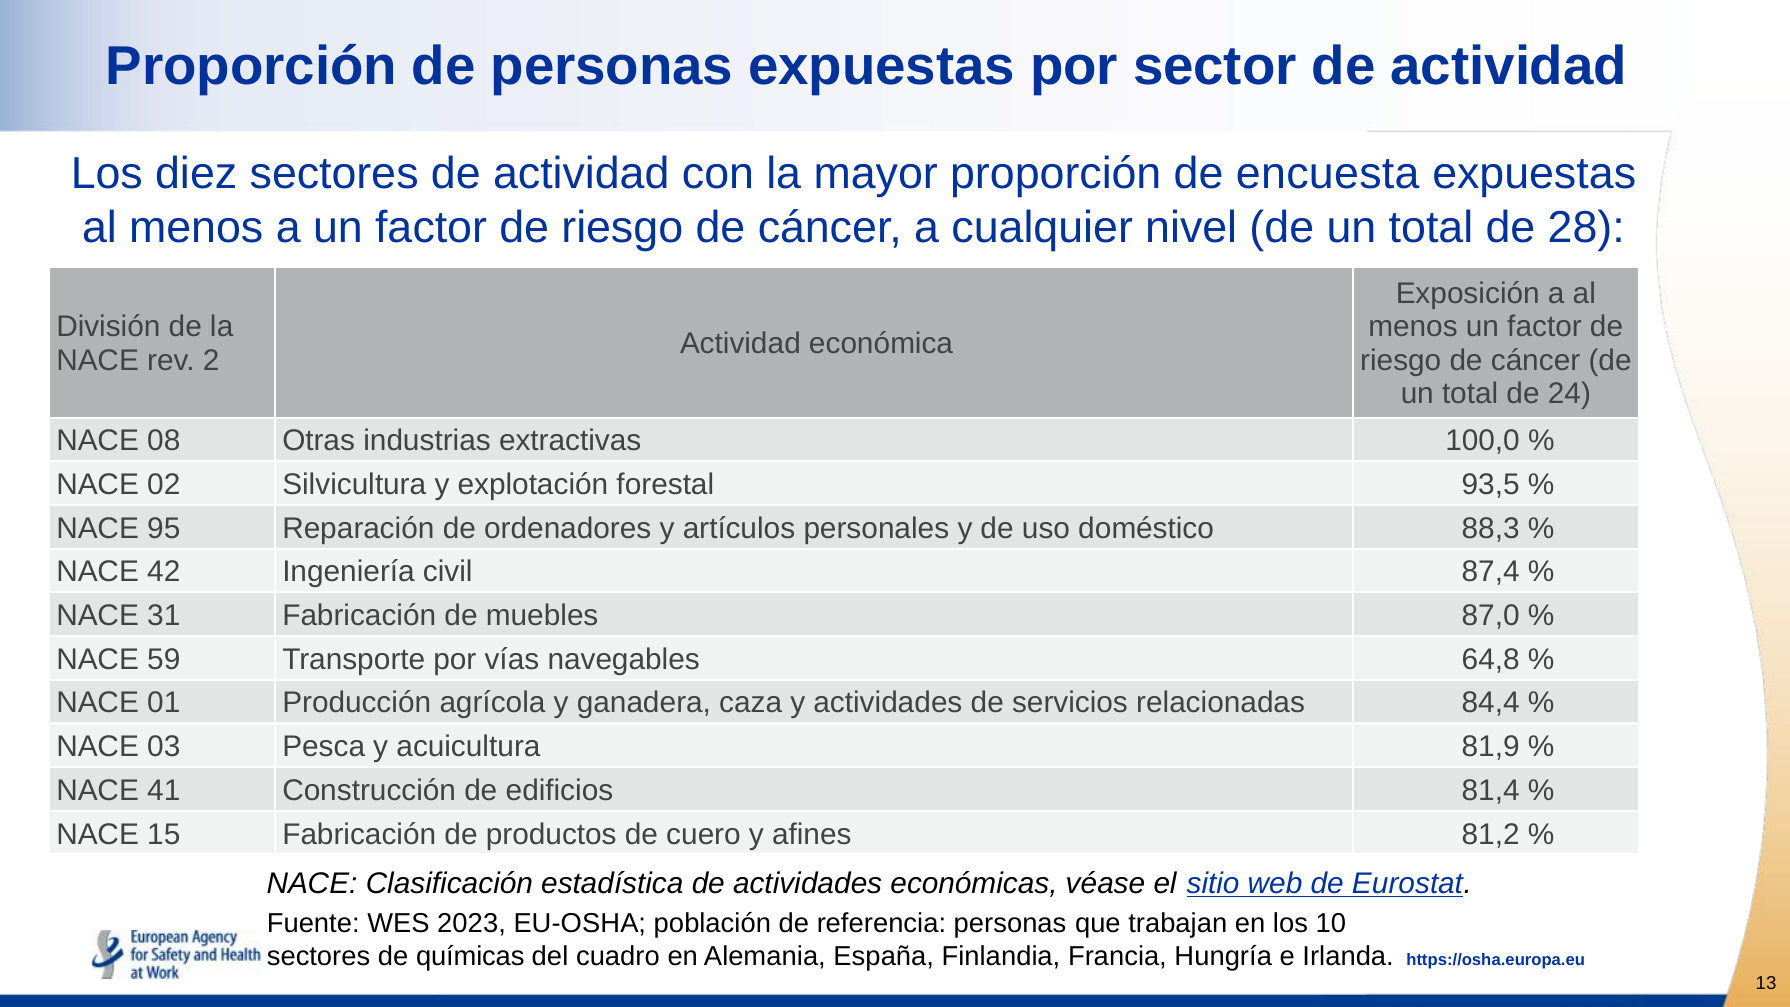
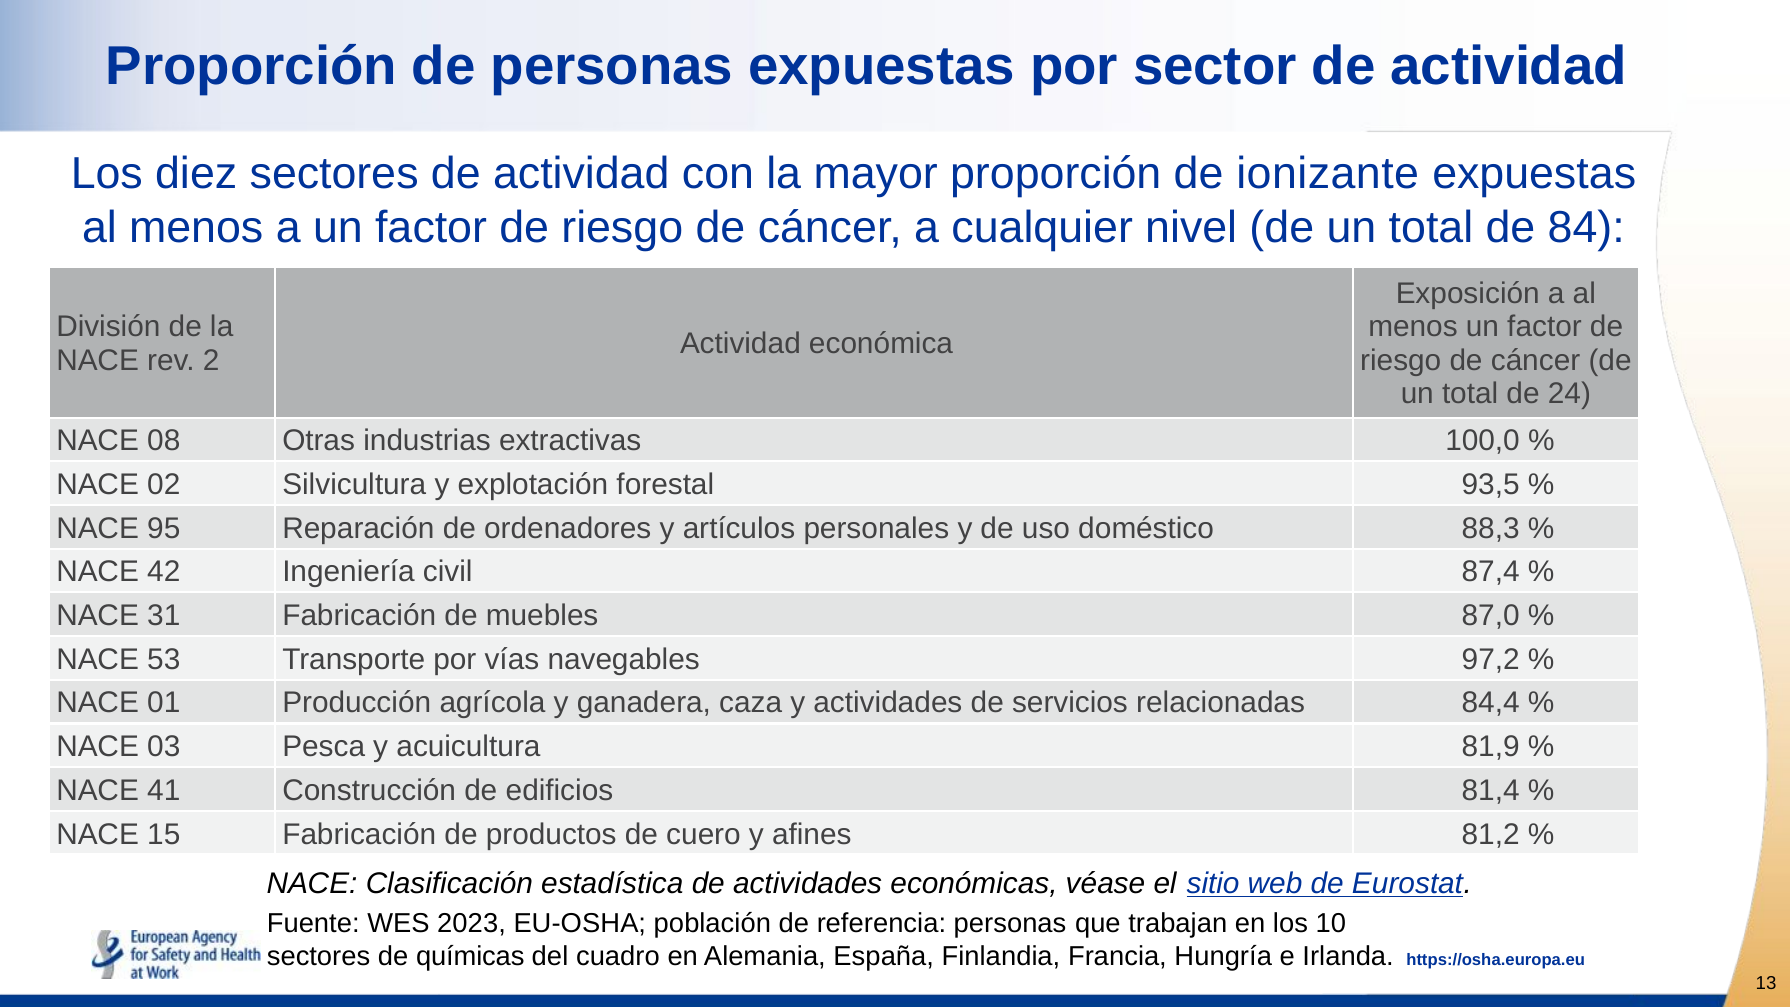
encuesta: encuesta -> ionizante (1328, 174)
28: 28 -> 84 (1586, 228)
59: 59 -> 53 (164, 659)
64,8: 64,8 -> 97,2 (1491, 659)
